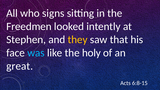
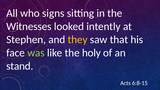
Freedmen: Freedmen -> Witnesses (29, 26)
was colour: light blue -> light green (36, 53)
great: great -> stand (20, 66)
